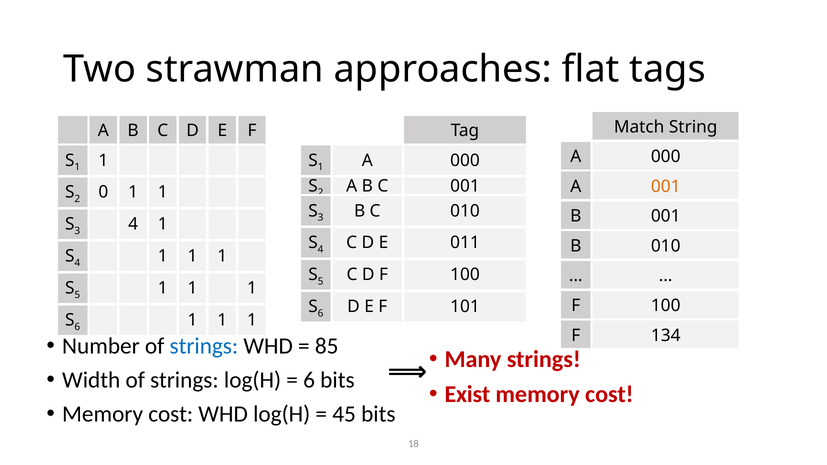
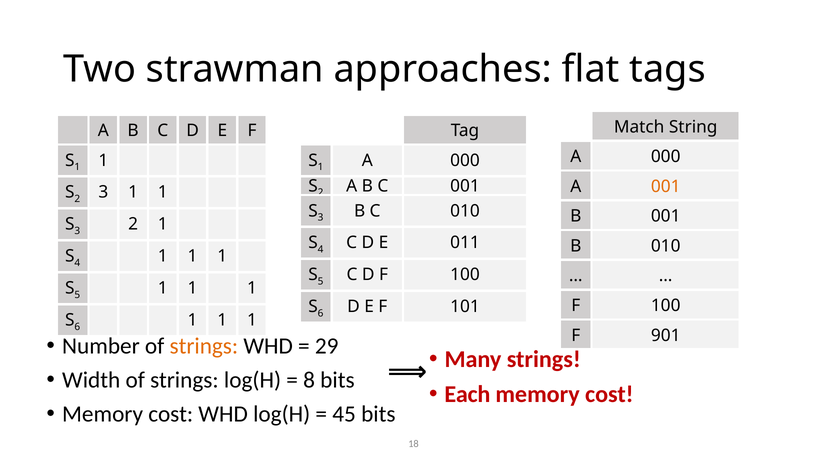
0: 0 -> 3 (103, 192)
3 4: 4 -> 2 (133, 224)
134: 134 -> 901 (666, 335)
strings colour: blue -> orange (204, 346)
85: 85 -> 29 (327, 346)
6: 6 -> 8 (309, 380)
Exist: Exist -> Each (467, 395)
